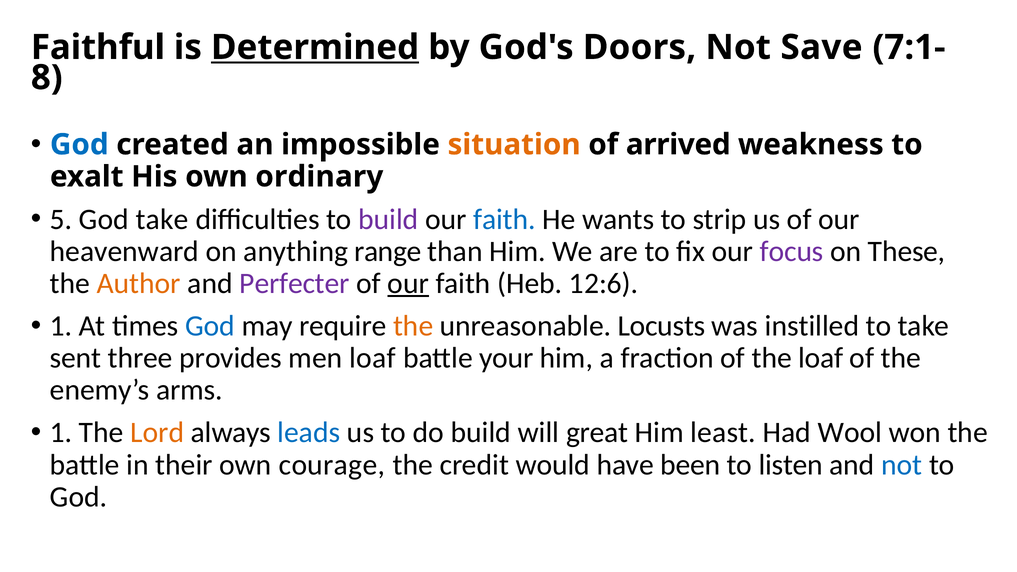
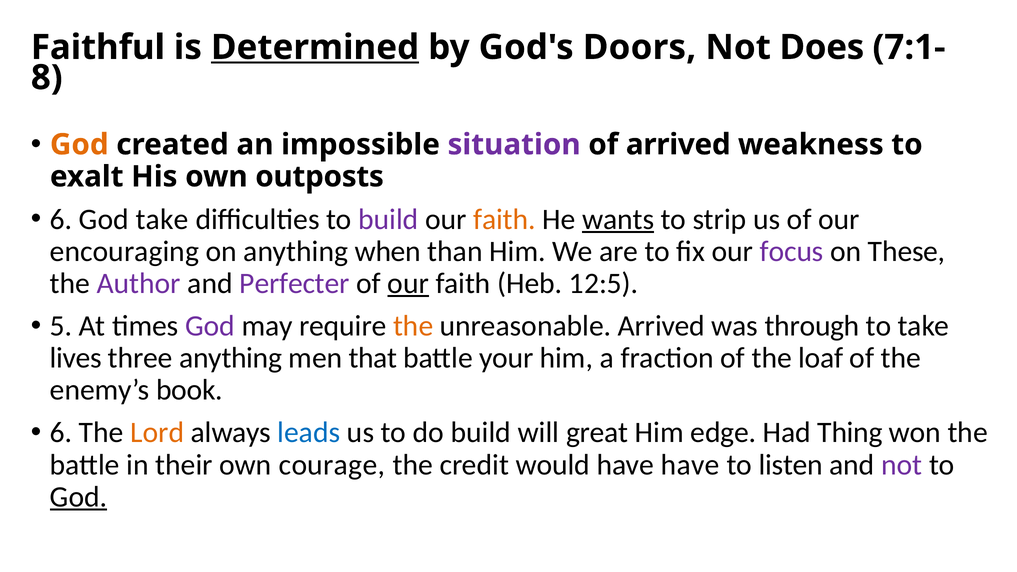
Save: Save -> Does (822, 47)
God colour: blue -> orange (79, 145)
situation colour: orange -> purple (514, 145)
ordinary: ordinary -> outposts (320, 177)
5: 5 -> 6 (61, 219)
faith colour: blue -> orange (505, 219)
wants underline: none -> present (618, 219)
heavenward: heavenward -> encouraging (124, 251)
range: range -> when (388, 251)
Author colour: orange -> purple (139, 283)
12:6: 12:6 -> 12:5 (604, 283)
1: 1 -> 5 (61, 326)
God colour: blue -> purple (210, 326)
unreasonable Locusts: Locusts -> Arrived (661, 326)
instilled: instilled -> through (812, 326)
sent: sent -> lives (76, 358)
three provides: provides -> anything (231, 358)
men loaf: loaf -> that (373, 358)
arms: arms -> book (190, 390)
1: 1 -> 6 (61, 433)
least: least -> edge (723, 433)
Wool: Wool -> Thing (850, 433)
have been: been -> have (690, 465)
not colour: blue -> purple (902, 465)
God underline: none -> present (79, 497)
